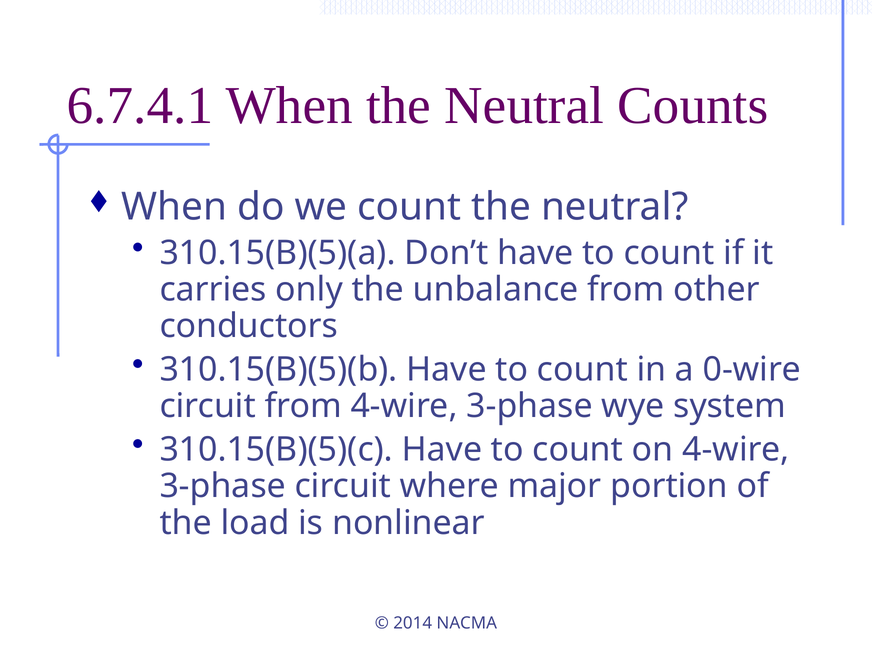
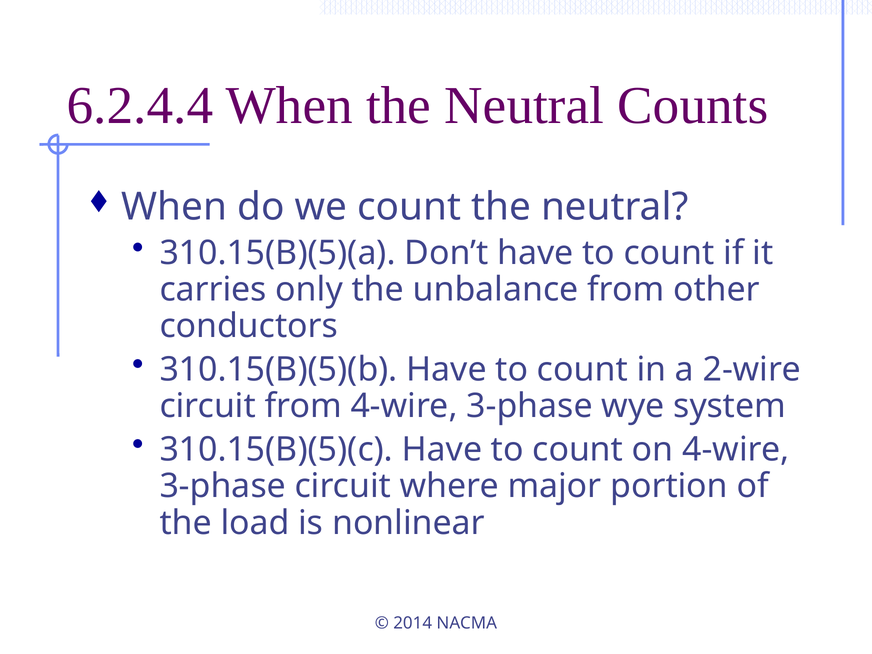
6.7.4.1: 6.7.4.1 -> 6.2.4.4 (140, 105)
0-wire: 0-wire -> 2-wire (752, 370)
